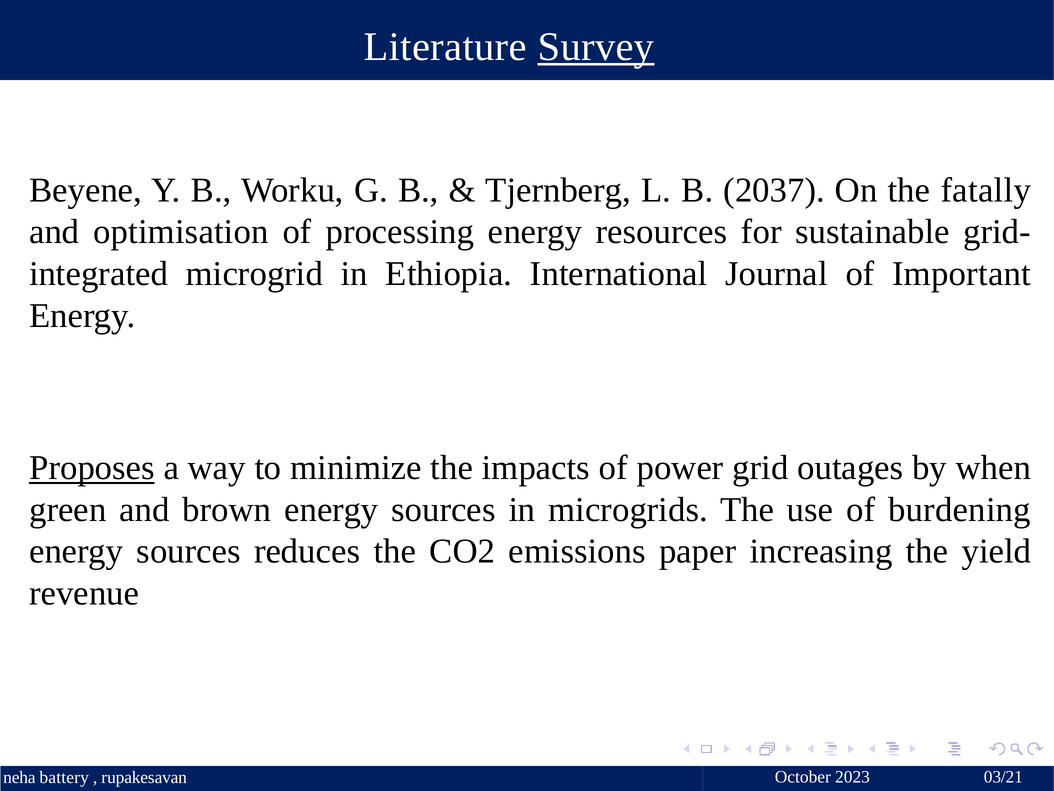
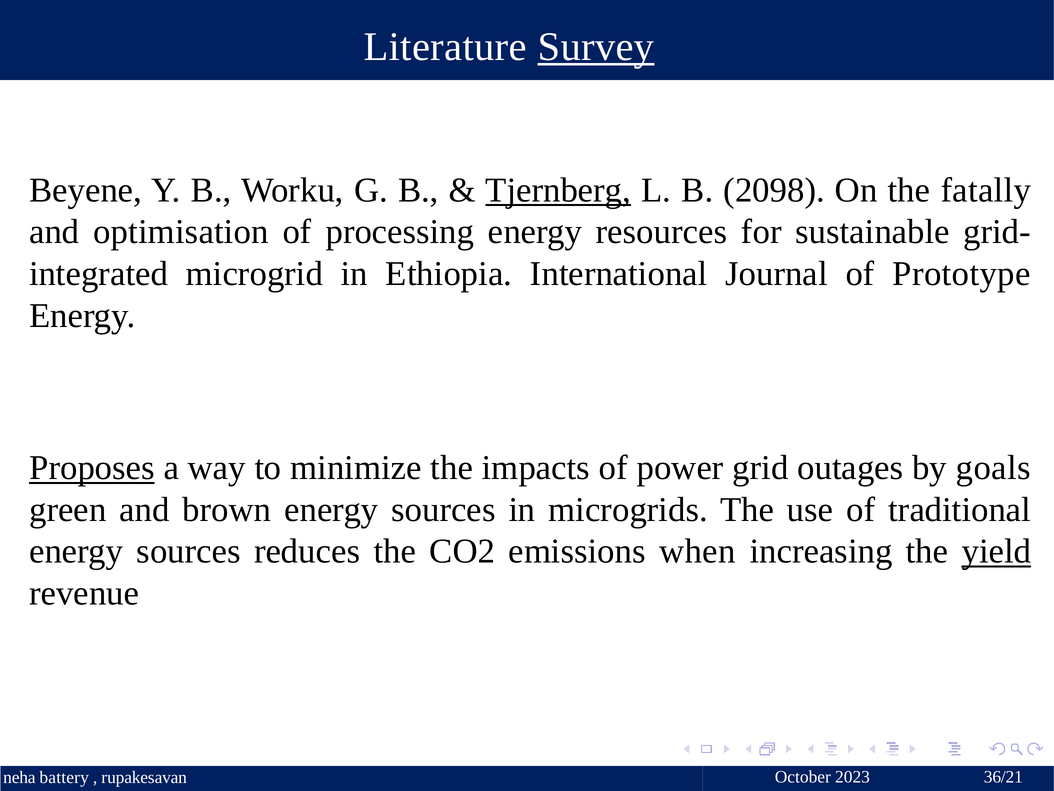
Tjernberg underline: none -> present (558, 190)
2037: 2037 -> 2098 (774, 190)
Important: Important -> Prototype (962, 274)
when: when -> goals (993, 468)
burdening: burdening -> traditional (960, 510)
paper: paper -> when (697, 552)
yield underline: none -> present (996, 552)
03/21: 03/21 -> 36/21 (1003, 777)
